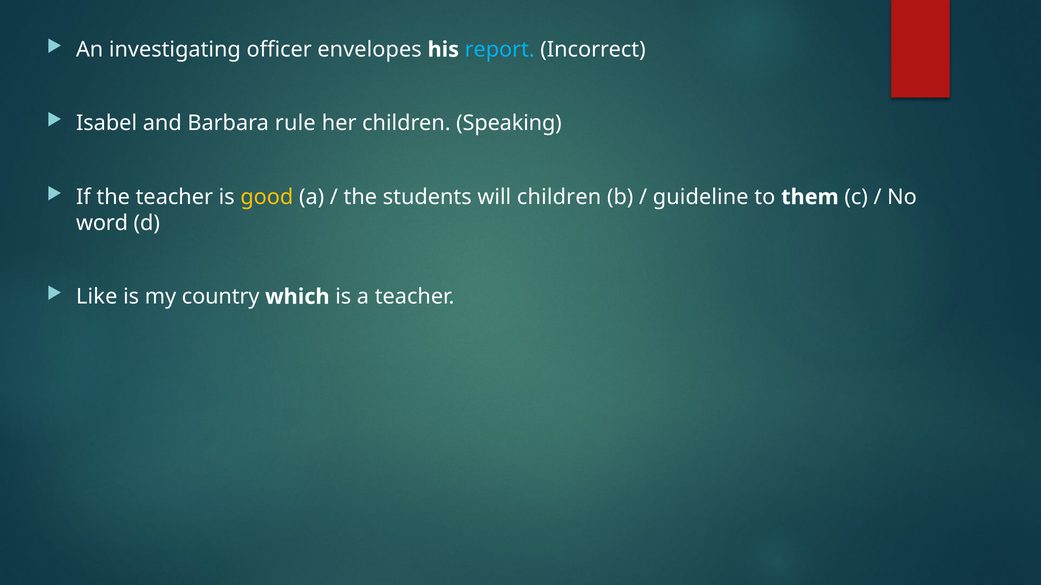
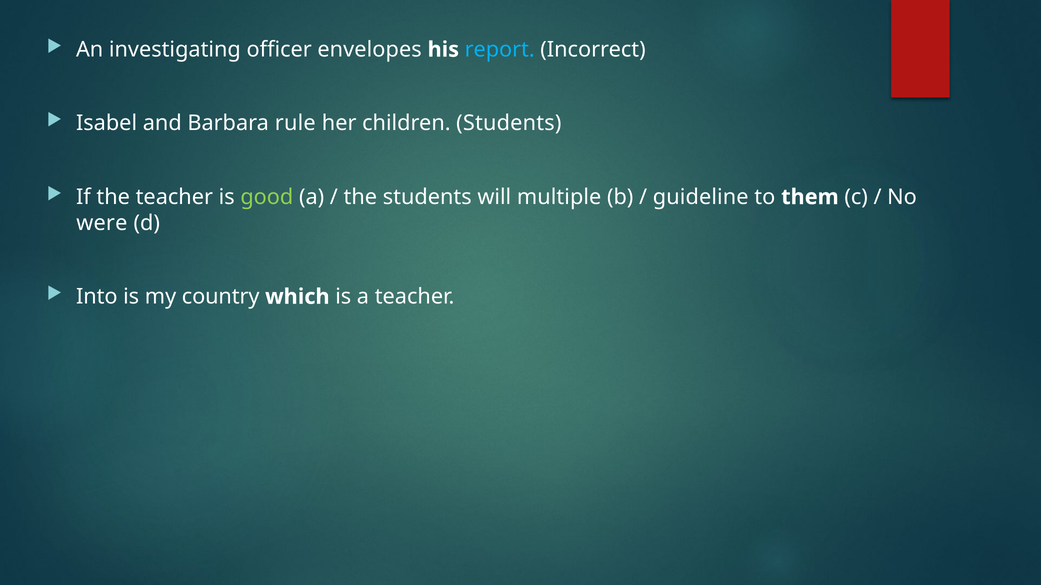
children Speaking: Speaking -> Students (509, 123)
good colour: yellow -> light green (267, 197)
will children: children -> multiple (559, 197)
word: word -> were (102, 223)
Like: Like -> Into (97, 297)
